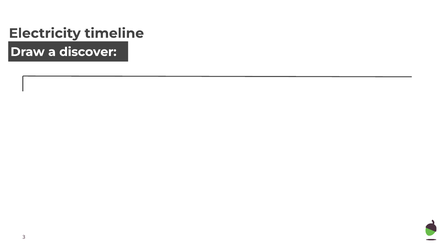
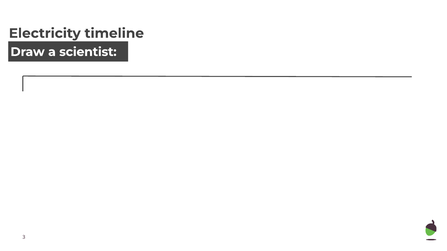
discover: discover -> scientist (88, 52)
